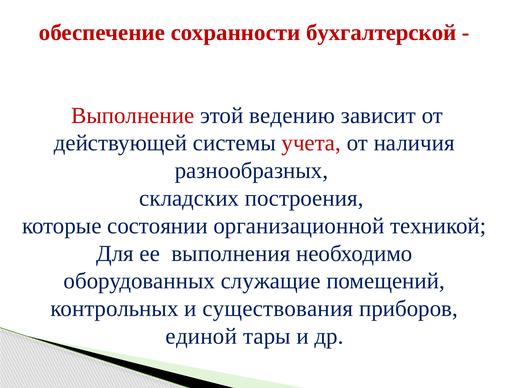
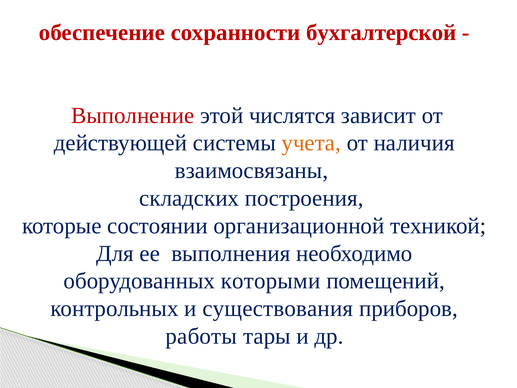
ведению: ведению -> числятся (292, 115)
учета colour: red -> orange (311, 143)
разнообразных: разнообразных -> взаимосвязаны (251, 171)
служащие: служащие -> которыми (271, 281)
единой: единой -> работы (201, 336)
